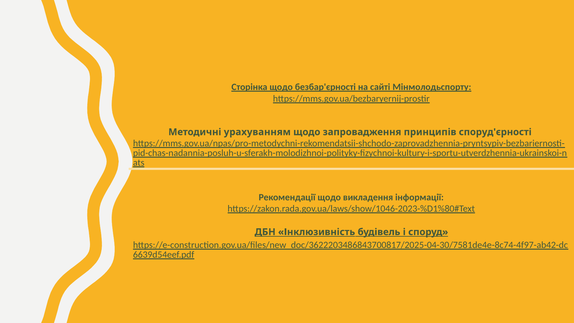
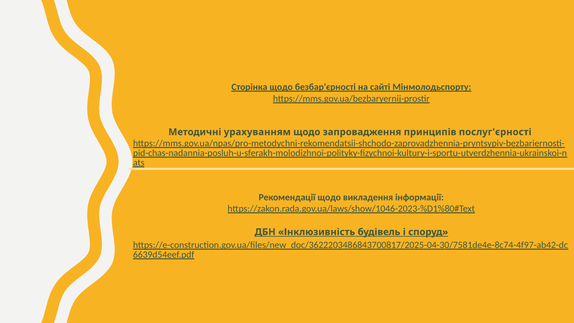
споруд'єрності: споруд'єрності -> послуг'єрності (495, 132)
